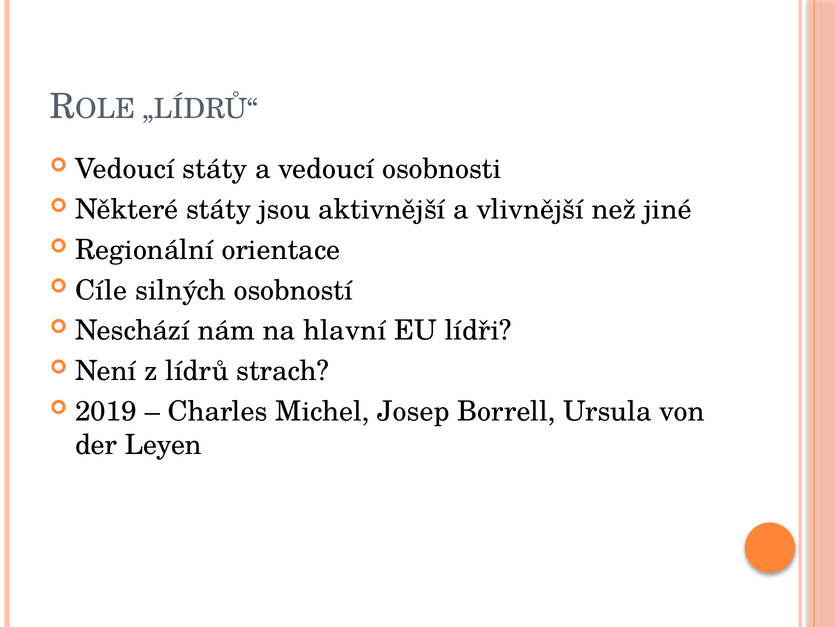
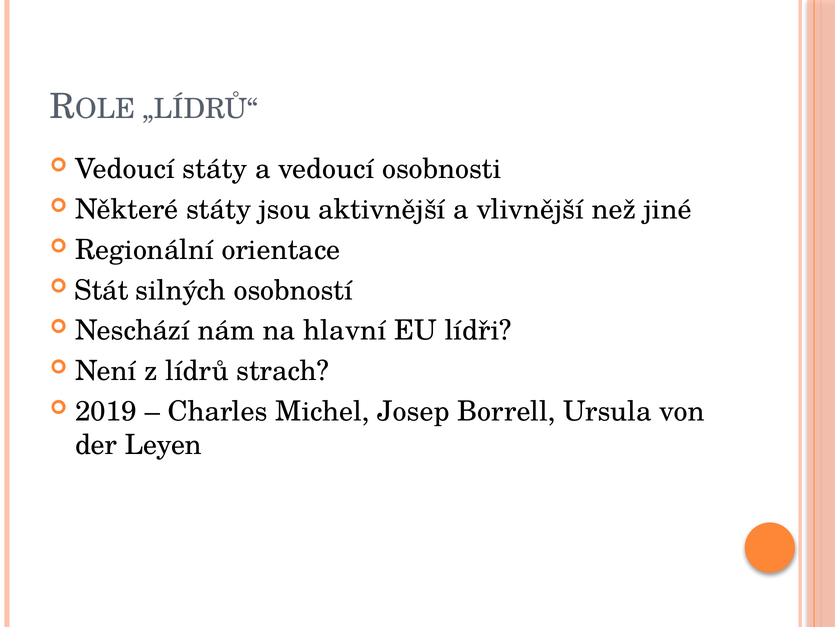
Cíle: Cíle -> Stát (101, 290)
